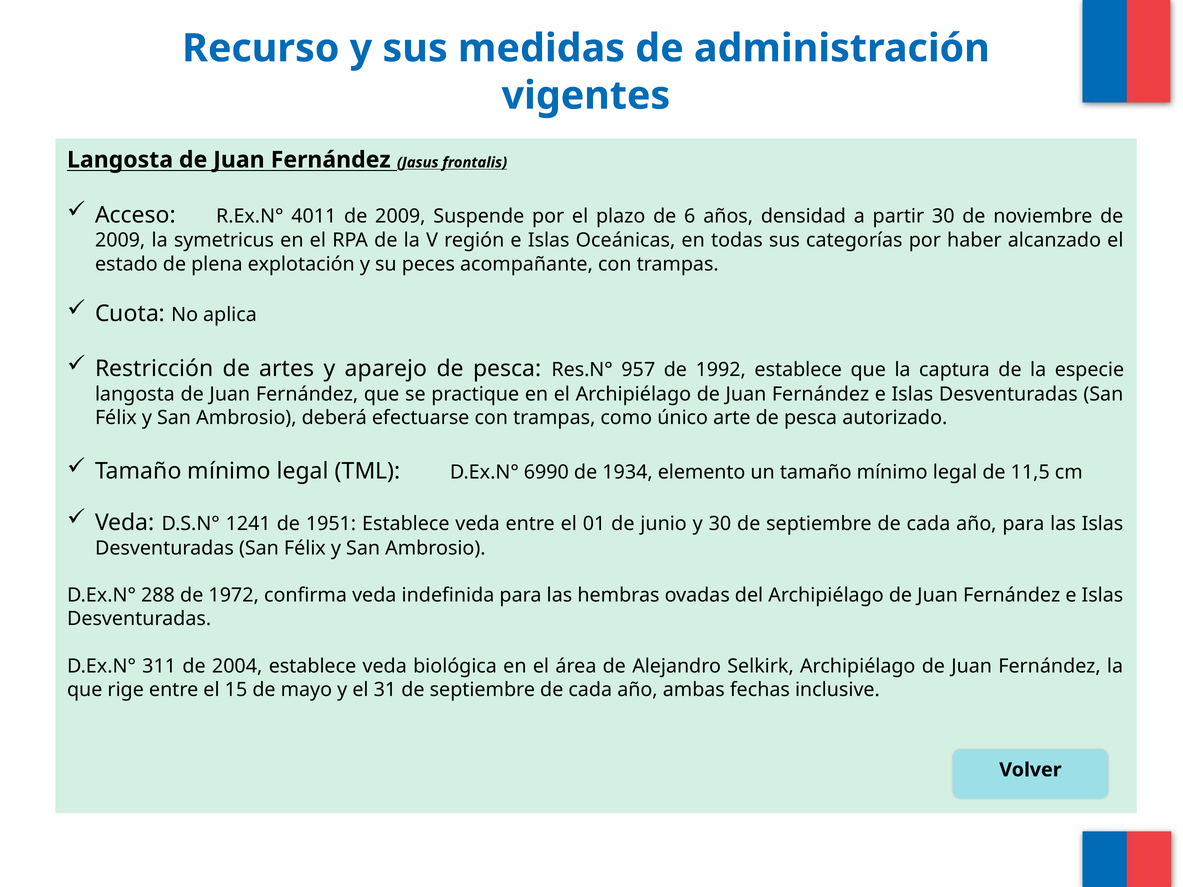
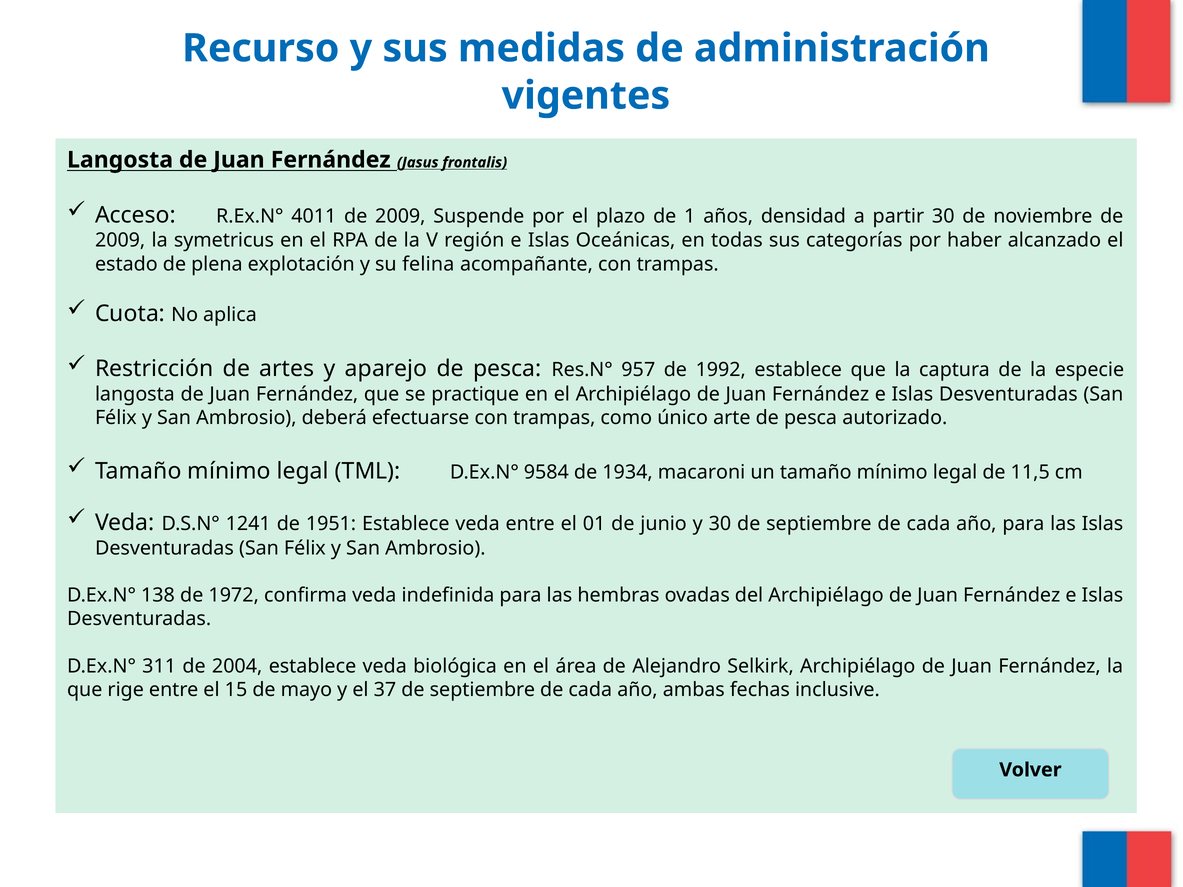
6: 6 -> 1 (690, 216)
peces: peces -> felina (428, 264)
6990: 6990 -> 9584 (546, 473)
elemento: elemento -> macaroni (702, 473)
288: 288 -> 138 (158, 595)
31: 31 -> 37 (385, 690)
